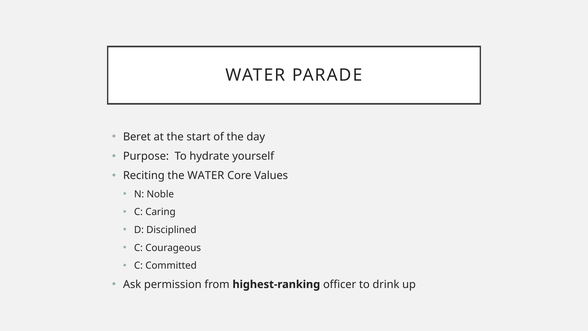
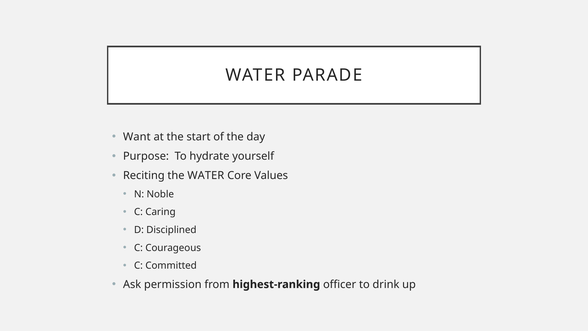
Beret: Beret -> Want (137, 137)
